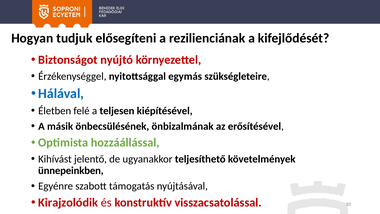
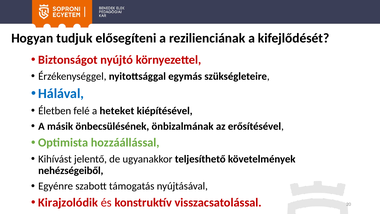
teljesen: teljesen -> heteket (117, 111)
ünnepeinkben: ünnepeinkben -> nehézségeiből (71, 170)
